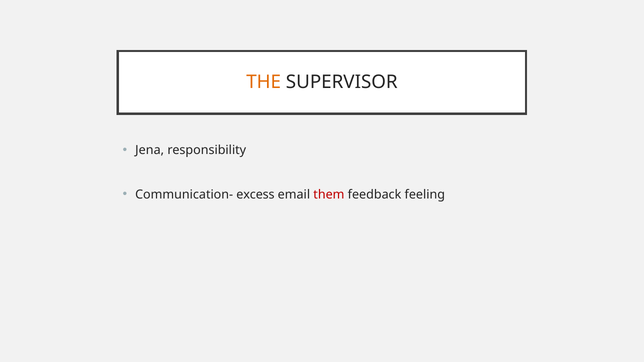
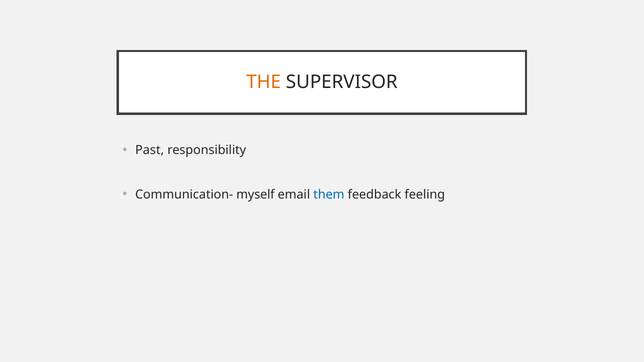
Jena: Jena -> Past (150, 150)
excess: excess -> myself (255, 195)
them colour: red -> blue (329, 195)
